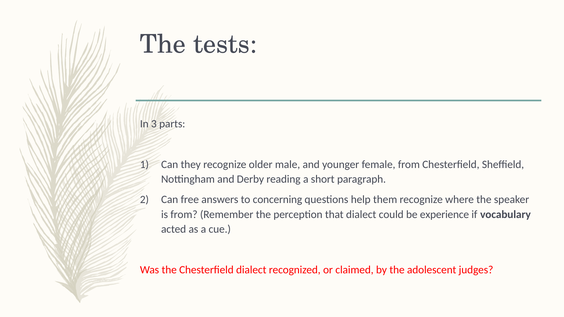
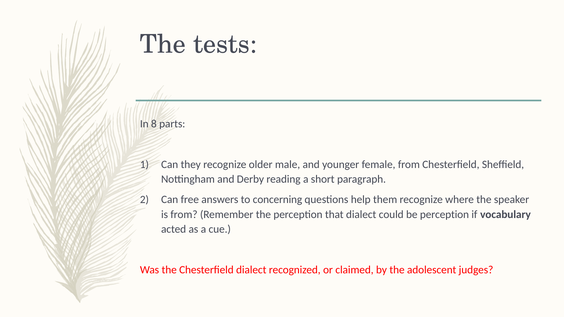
3: 3 -> 8 (154, 124)
be experience: experience -> perception (444, 215)
